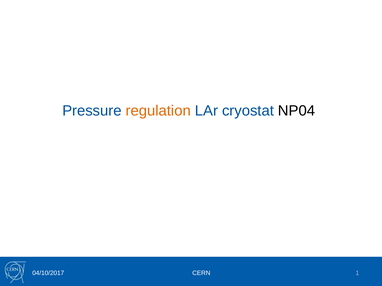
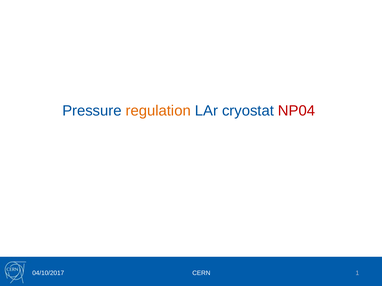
NP04 colour: black -> red (297, 111)
